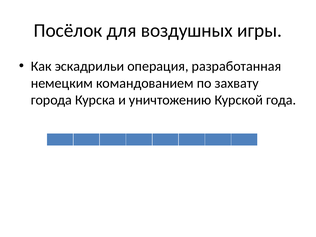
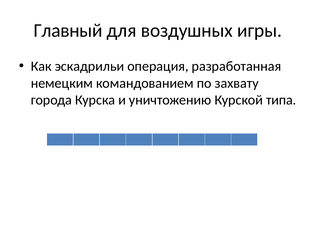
Посёлок: Посёлок -> Главный (68, 31)
года: года -> типа (281, 100)
